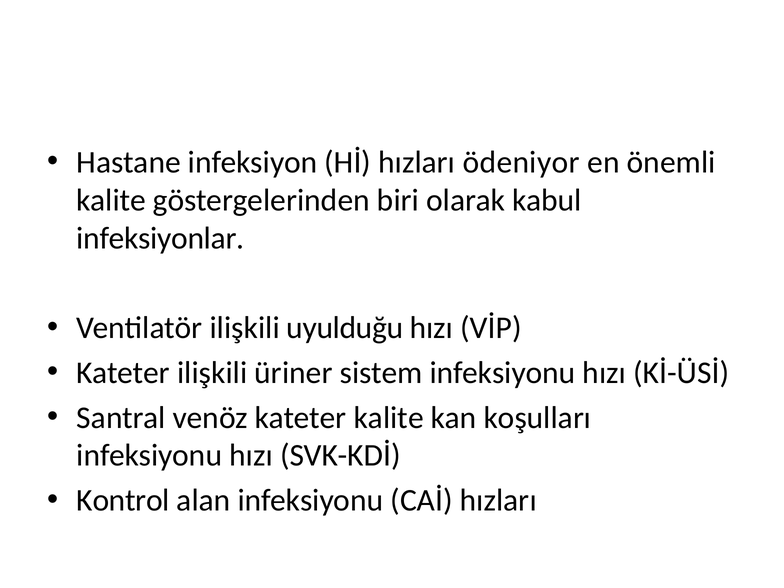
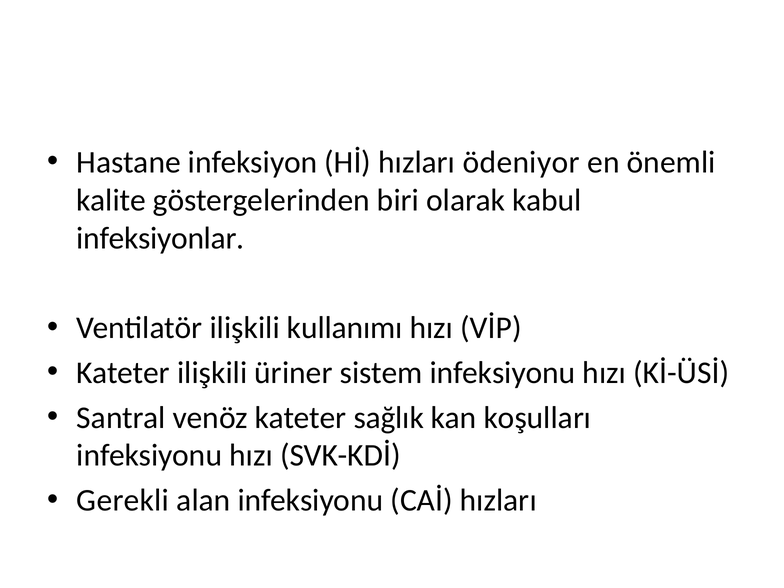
uyulduğu: uyulduğu -> kullanımı (345, 328)
kateter kalite: kalite -> sağlık (389, 418)
Kontrol: Kontrol -> Gerekli (123, 500)
